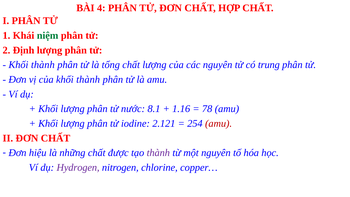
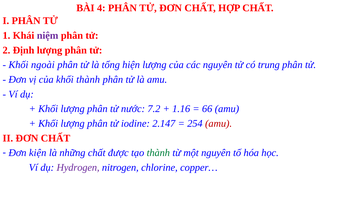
niệm colour: green -> purple (48, 36)
thành: thành -> ngoài (43, 65)
tổng chất: chất -> hiện (131, 65)
8.1: 8.1 -> 7.2 (154, 109)
78: 78 -> 66 (207, 109)
2.121: 2.121 -> 2.147 (164, 123)
hiệu: hiệu -> kiện (38, 153)
thành colour: purple -> green (158, 153)
